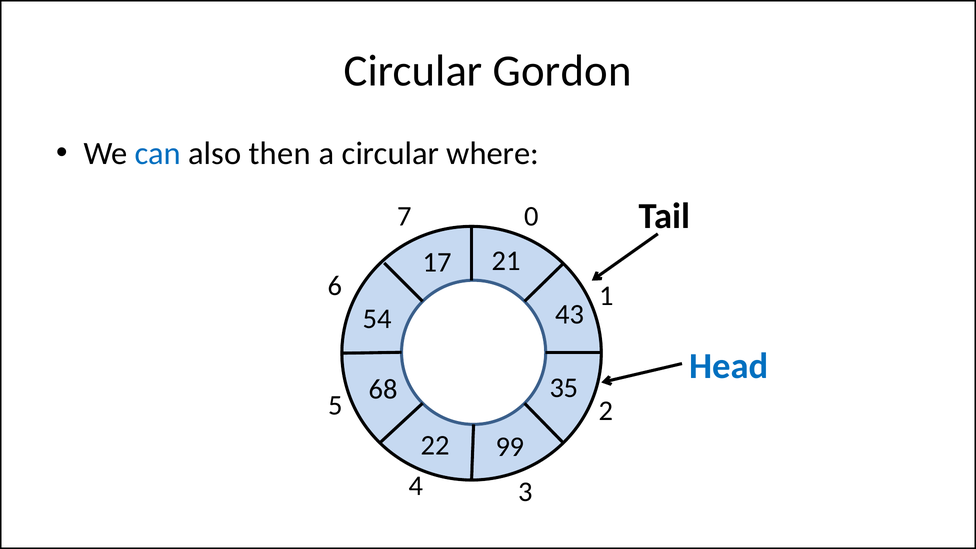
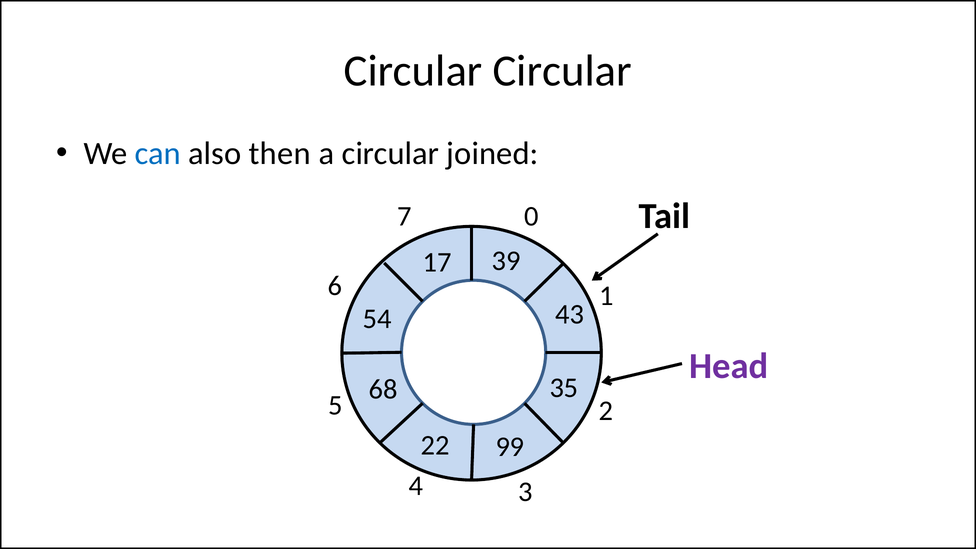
Circular Gordon: Gordon -> Circular (562, 71)
where: where -> joined (493, 154)
21: 21 -> 39 (506, 261)
Head colour: blue -> purple (729, 366)
